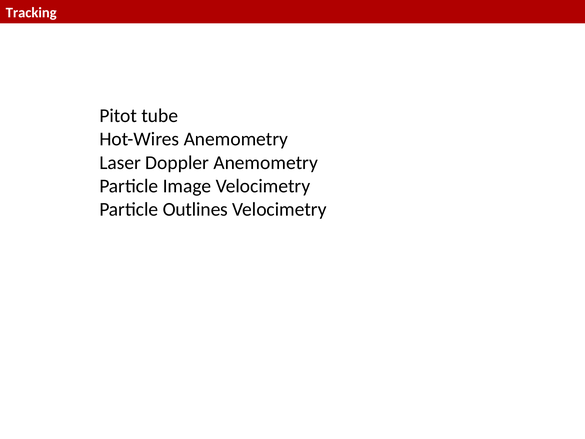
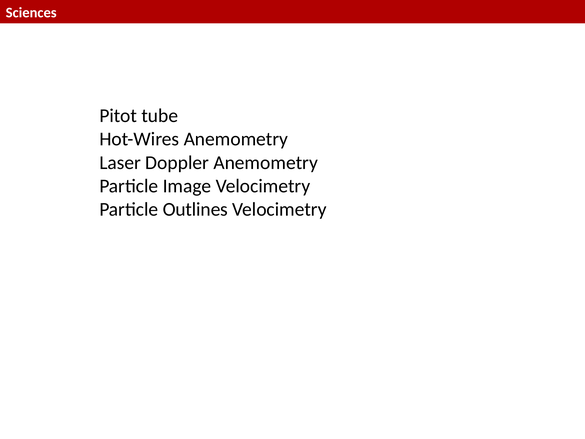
Tracking: Tracking -> Sciences (31, 13)
